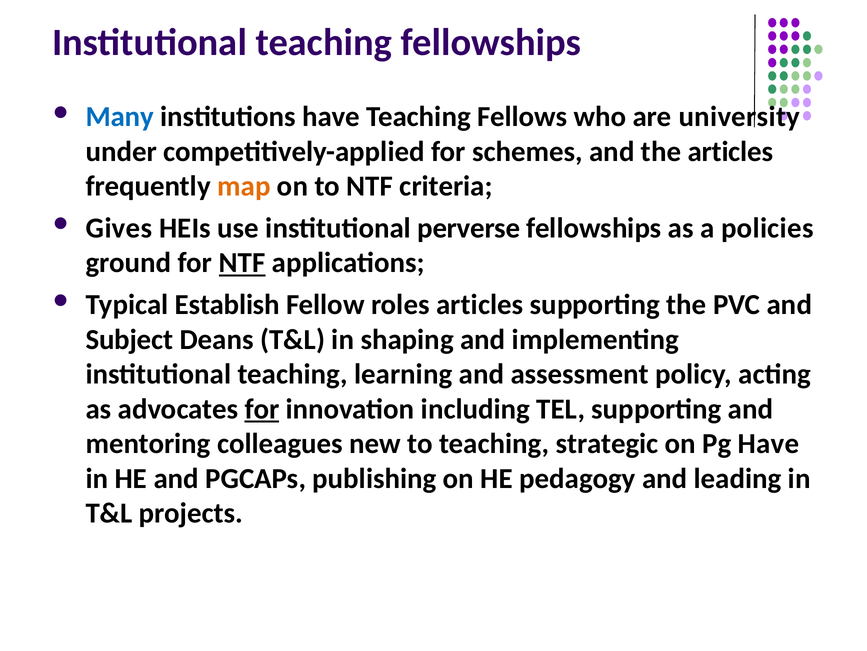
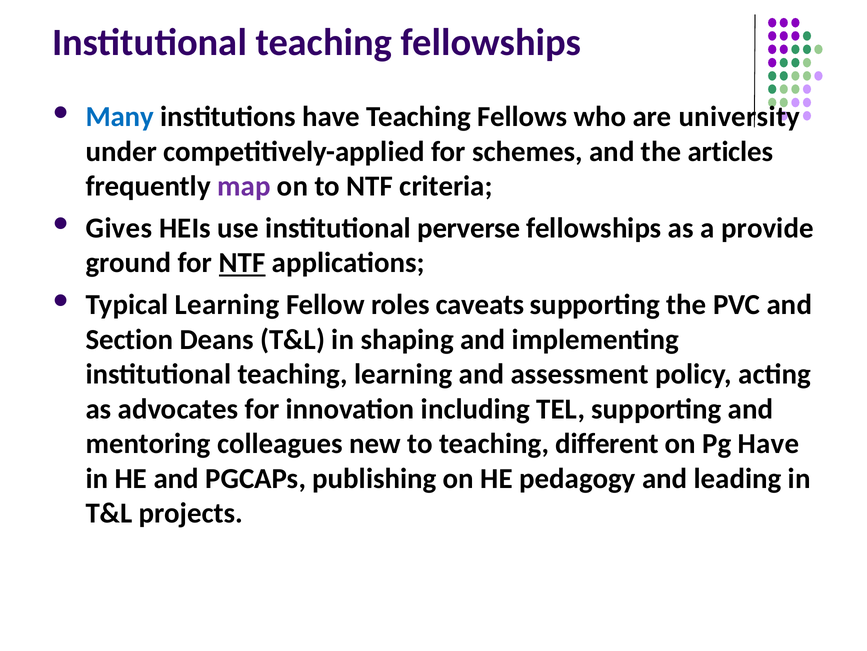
map colour: orange -> purple (244, 186)
policies: policies -> provide (767, 228)
Typical Establish: Establish -> Learning (227, 305)
roles articles: articles -> caveats (480, 305)
Subject: Subject -> Section (129, 339)
for underline: present -> none (262, 409)
strategic: strategic -> different (607, 443)
